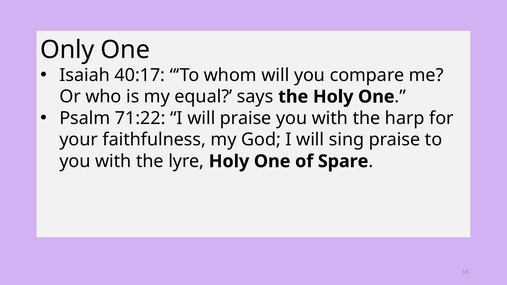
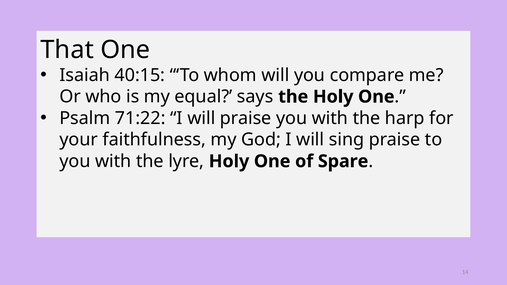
Only: Only -> That (67, 50)
40:17: 40:17 -> 40:15 (140, 75)
